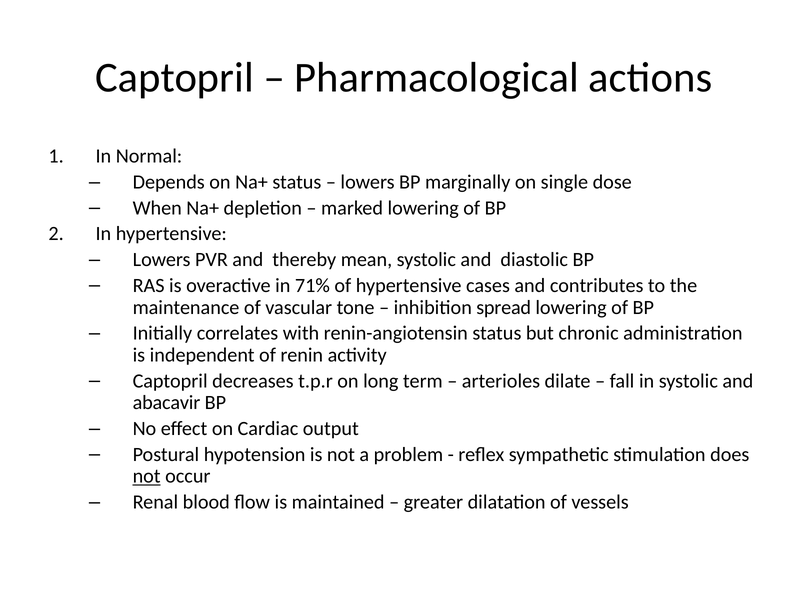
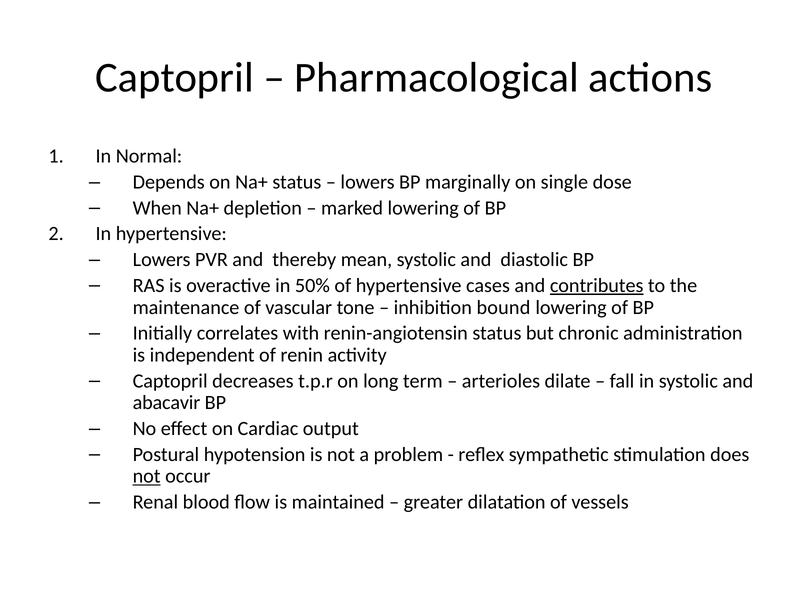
71%: 71% -> 50% (312, 286)
contributes underline: none -> present (597, 286)
spread: spread -> bound (503, 307)
